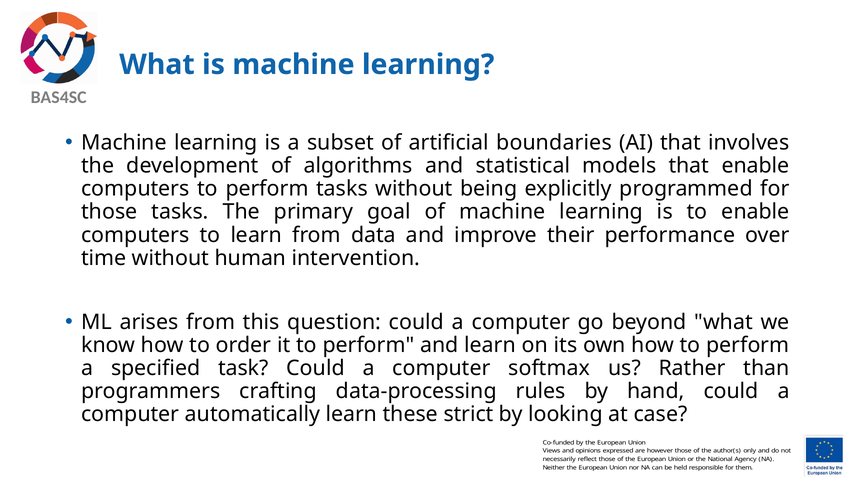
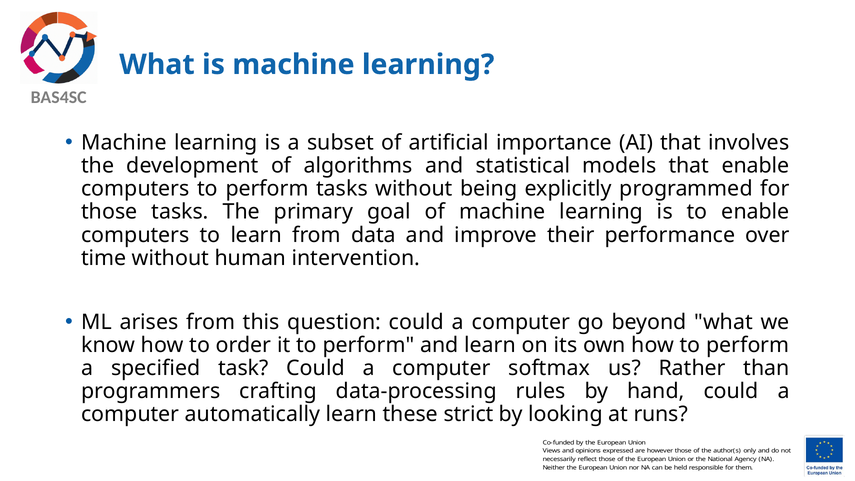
boundaries: boundaries -> importance (554, 143)
case: case -> runs (661, 414)
